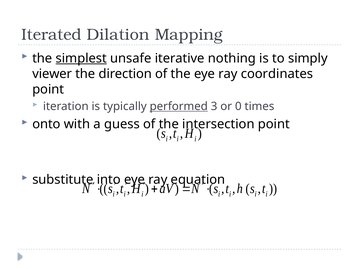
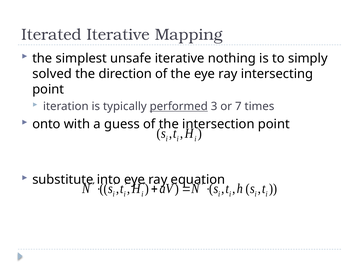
Iterated Dilation: Dilation -> Iterative (118, 35)
simplest underline: present -> none (81, 58)
viewer: viewer -> solved (52, 74)
coordinates: coordinates -> intersecting (277, 74)
0: 0 -> 7 (238, 106)
